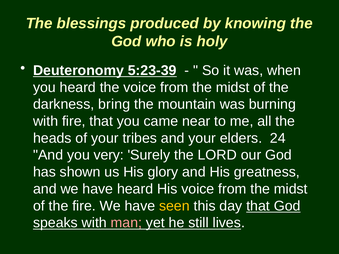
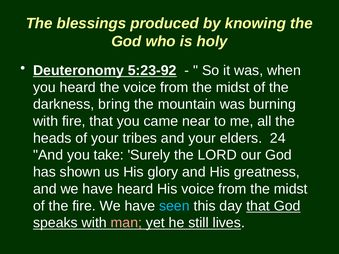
5:23-39: 5:23-39 -> 5:23-92 (152, 70)
very: very -> take (109, 155)
seen colour: yellow -> light blue (174, 206)
